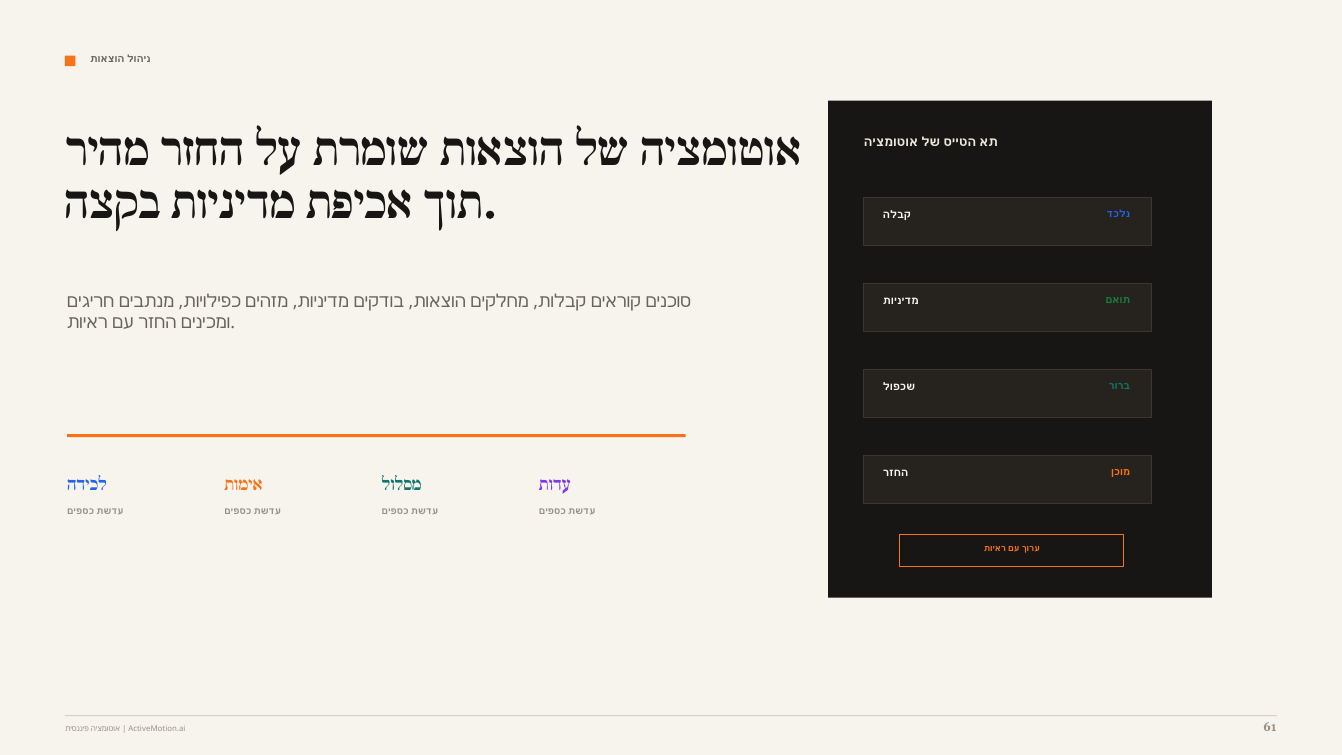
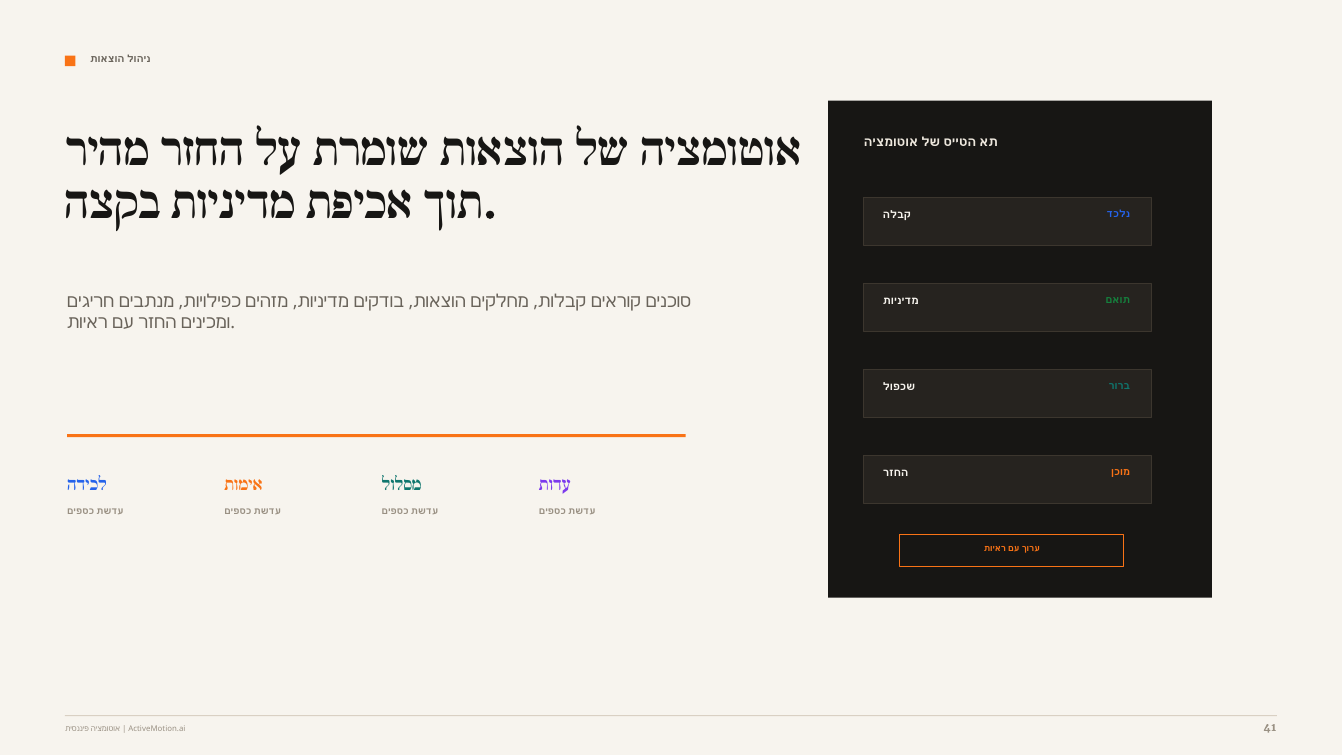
61: 61 -> 41 (1270, 727)
